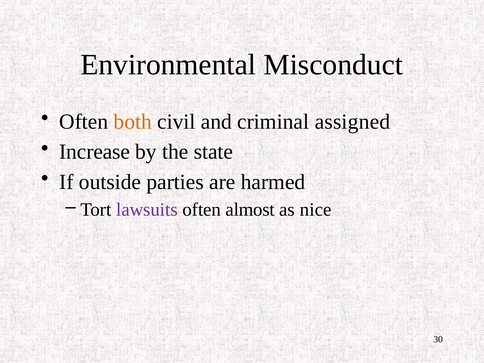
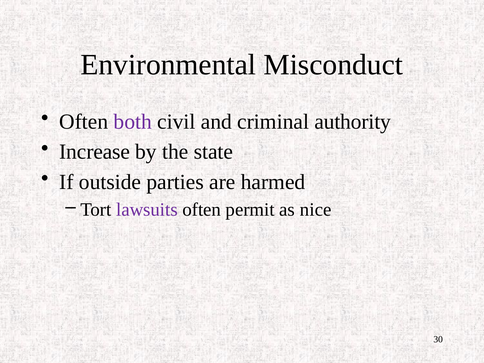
both colour: orange -> purple (133, 122)
assigned: assigned -> authority (353, 122)
almost: almost -> permit (250, 210)
